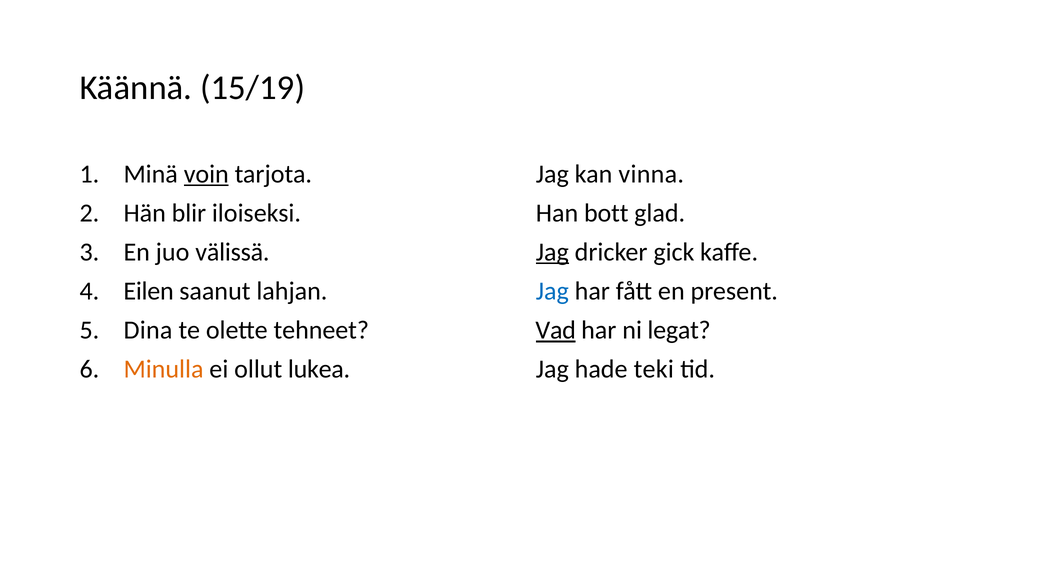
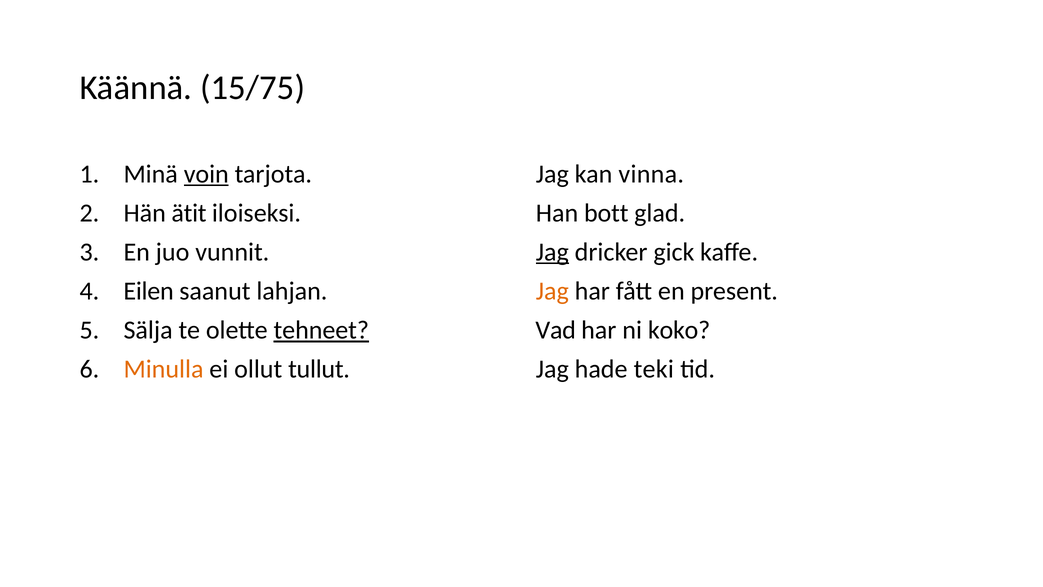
15/19: 15/19 -> 15/75 (253, 88)
blir: blir -> ätit (189, 213)
välissä: välissä -> vunnit (232, 252)
Jag colour: blue -> orange (552, 291)
Dina: Dina -> Sälja (148, 330)
tehneet underline: none -> present (321, 330)
Vad underline: present -> none (556, 330)
legat: legat -> koko (679, 330)
lukea: lukea -> tullut (319, 369)
